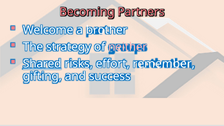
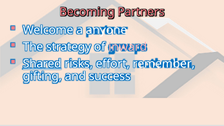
brother: brother -> anyone (107, 30)
neither: neither -> inward (128, 47)
